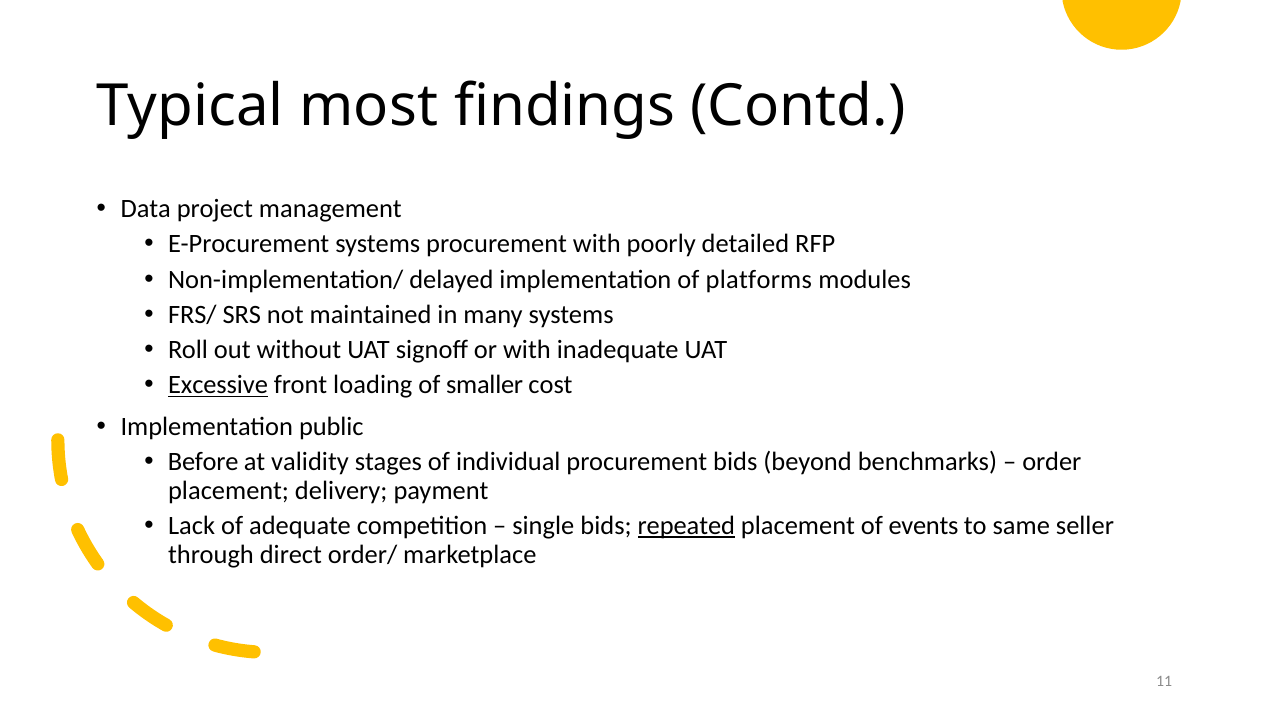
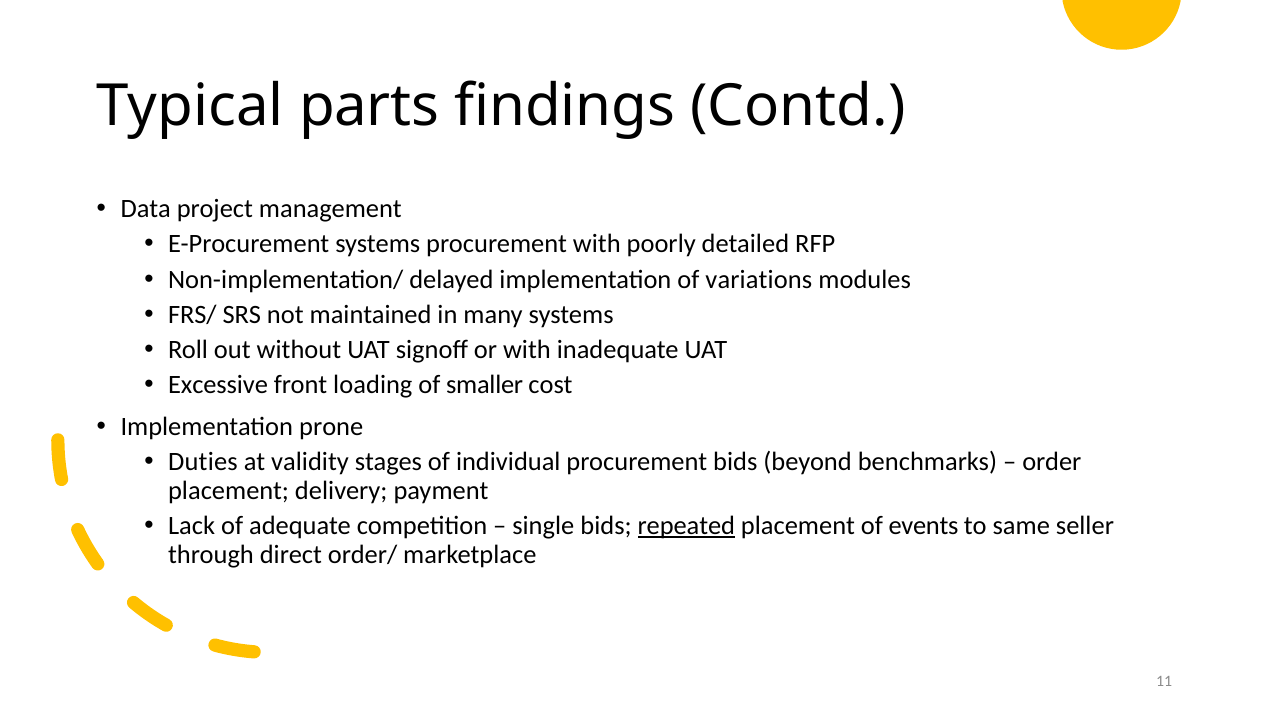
most: most -> parts (369, 107)
platforms: platforms -> variations (759, 279)
Excessive underline: present -> none (218, 385)
public: public -> prone (331, 427)
Before: Before -> Duties (203, 462)
